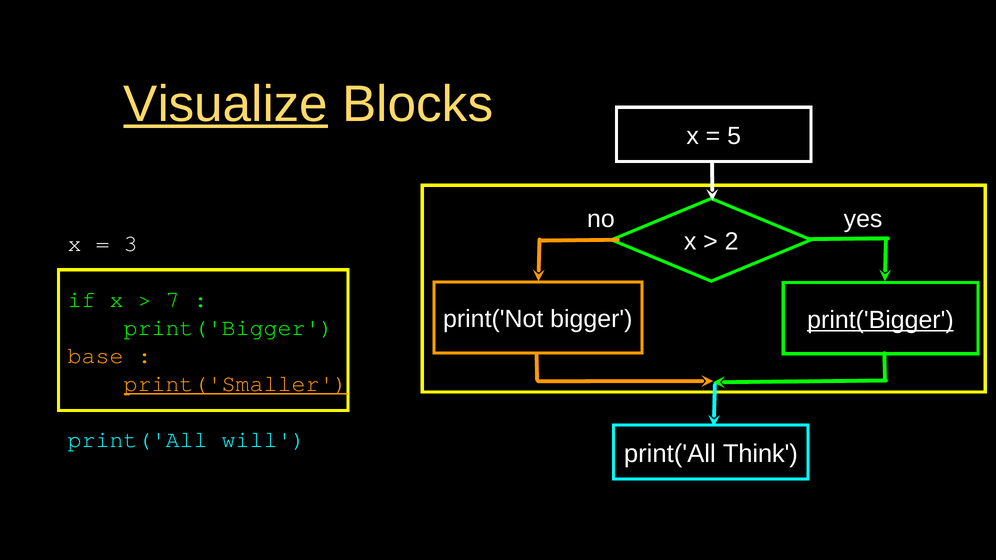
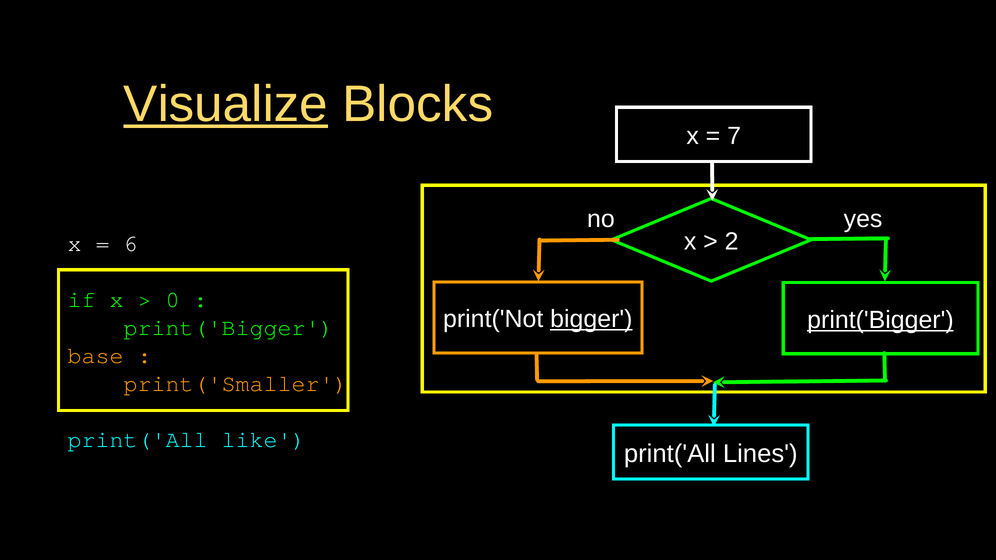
5: 5 -> 7 (734, 136)
3: 3 -> 6 (131, 244)
7: 7 -> 0 (173, 300)
bigger underline: none -> present (591, 319)
print('Smaller underline: present -> none (236, 384)
will: will -> like (264, 440)
Think: Think -> Lines (760, 454)
